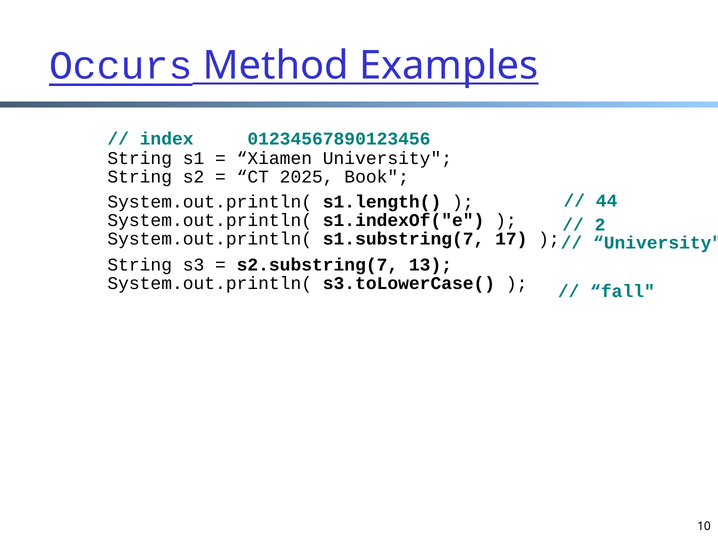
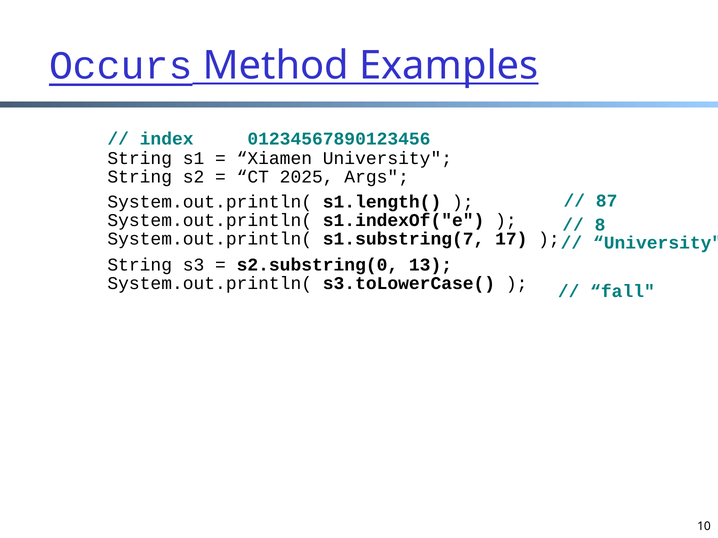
Book: Book -> Args (377, 177)
44: 44 -> 87 (607, 201)
2: 2 -> 8 (600, 225)
s2.substring(7: s2.substring(7 -> s2.substring(0 (317, 265)
